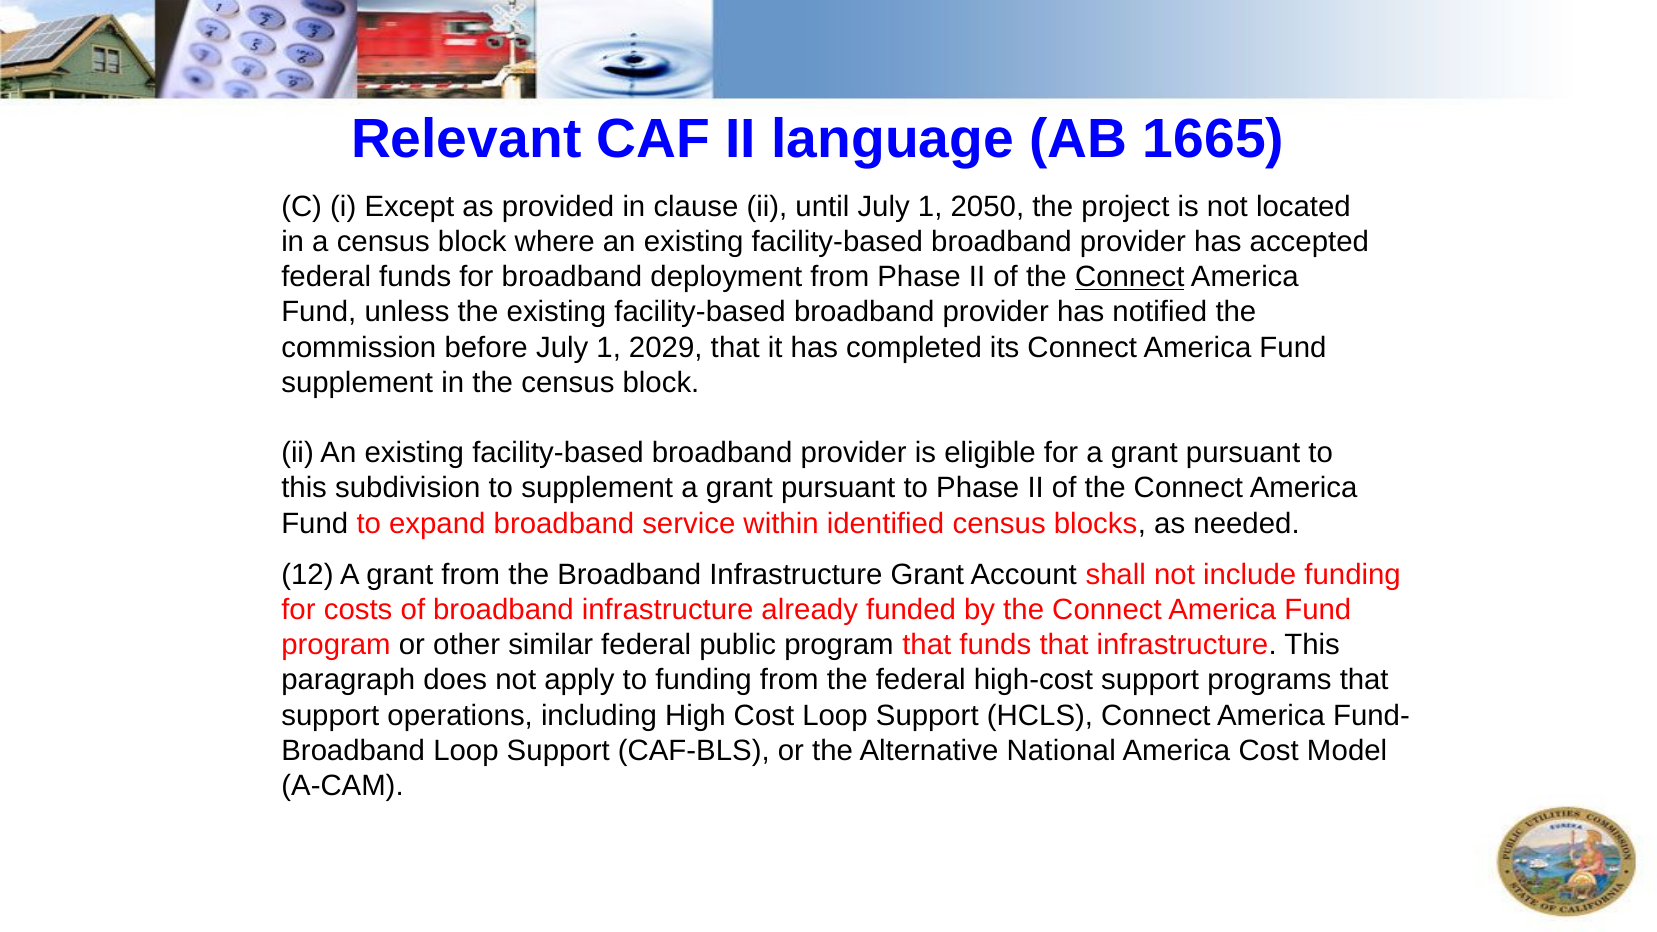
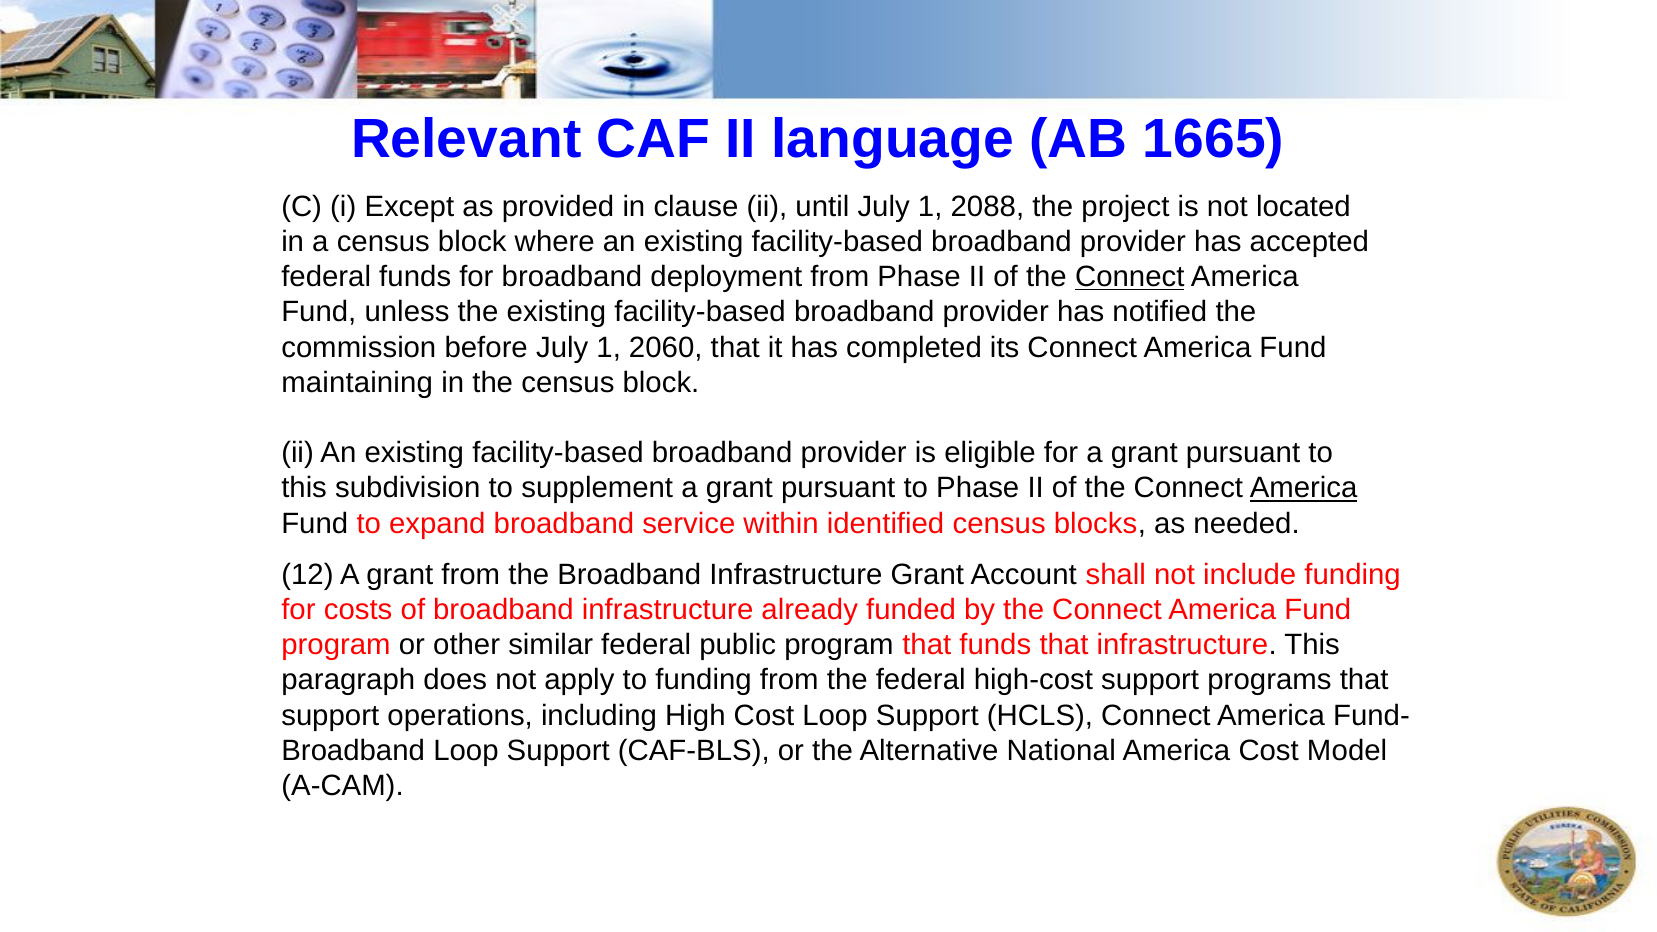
2050: 2050 -> 2088 (987, 207)
2029: 2029 -> 2060 (666, 347)
supplement: supplement -> maintaining (357, 383)
America underline: none -> present (1304, 488)
